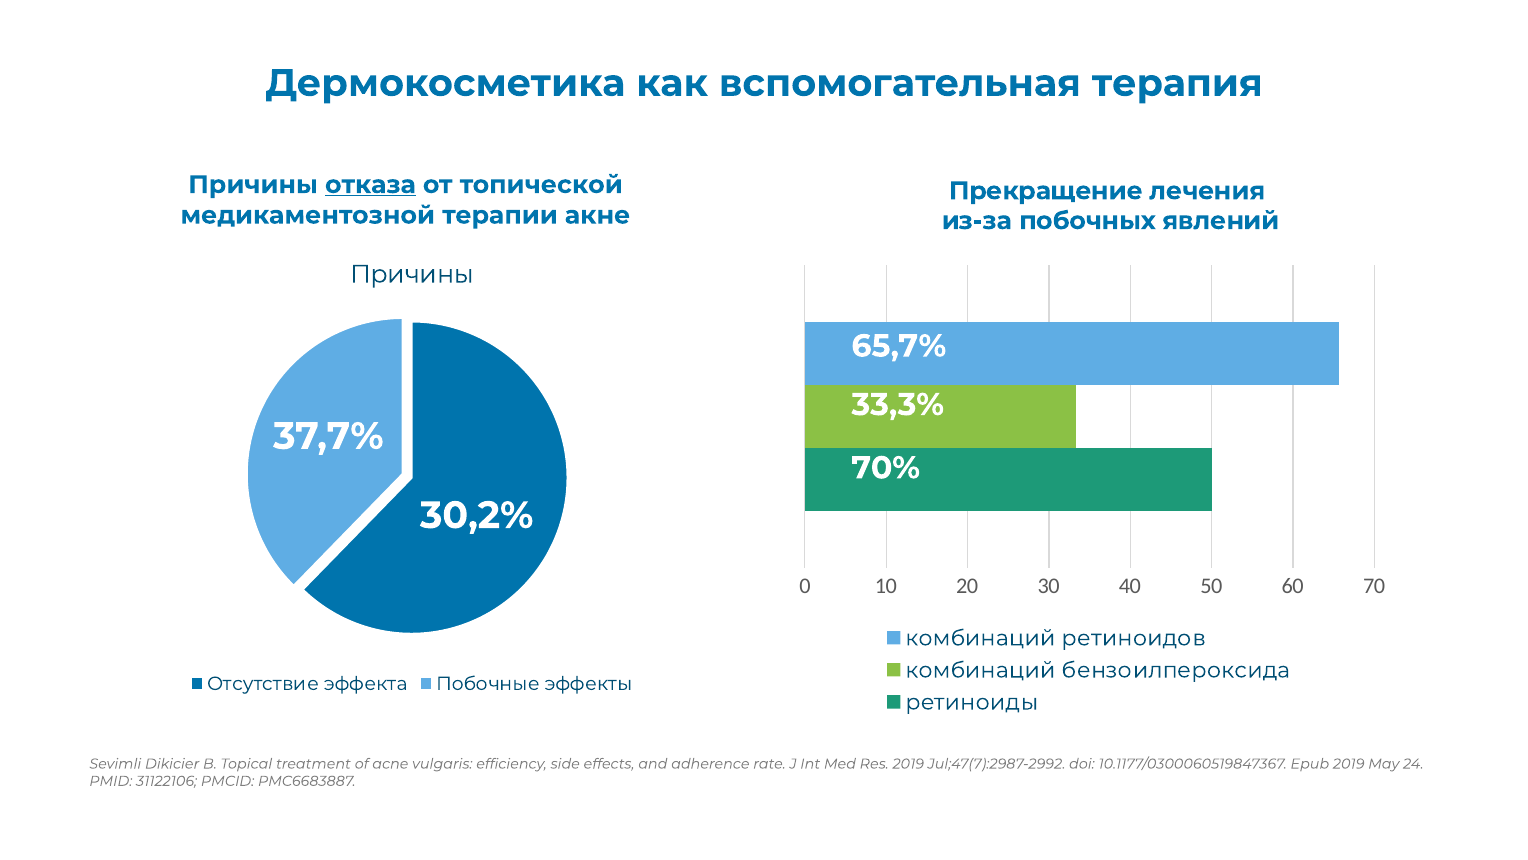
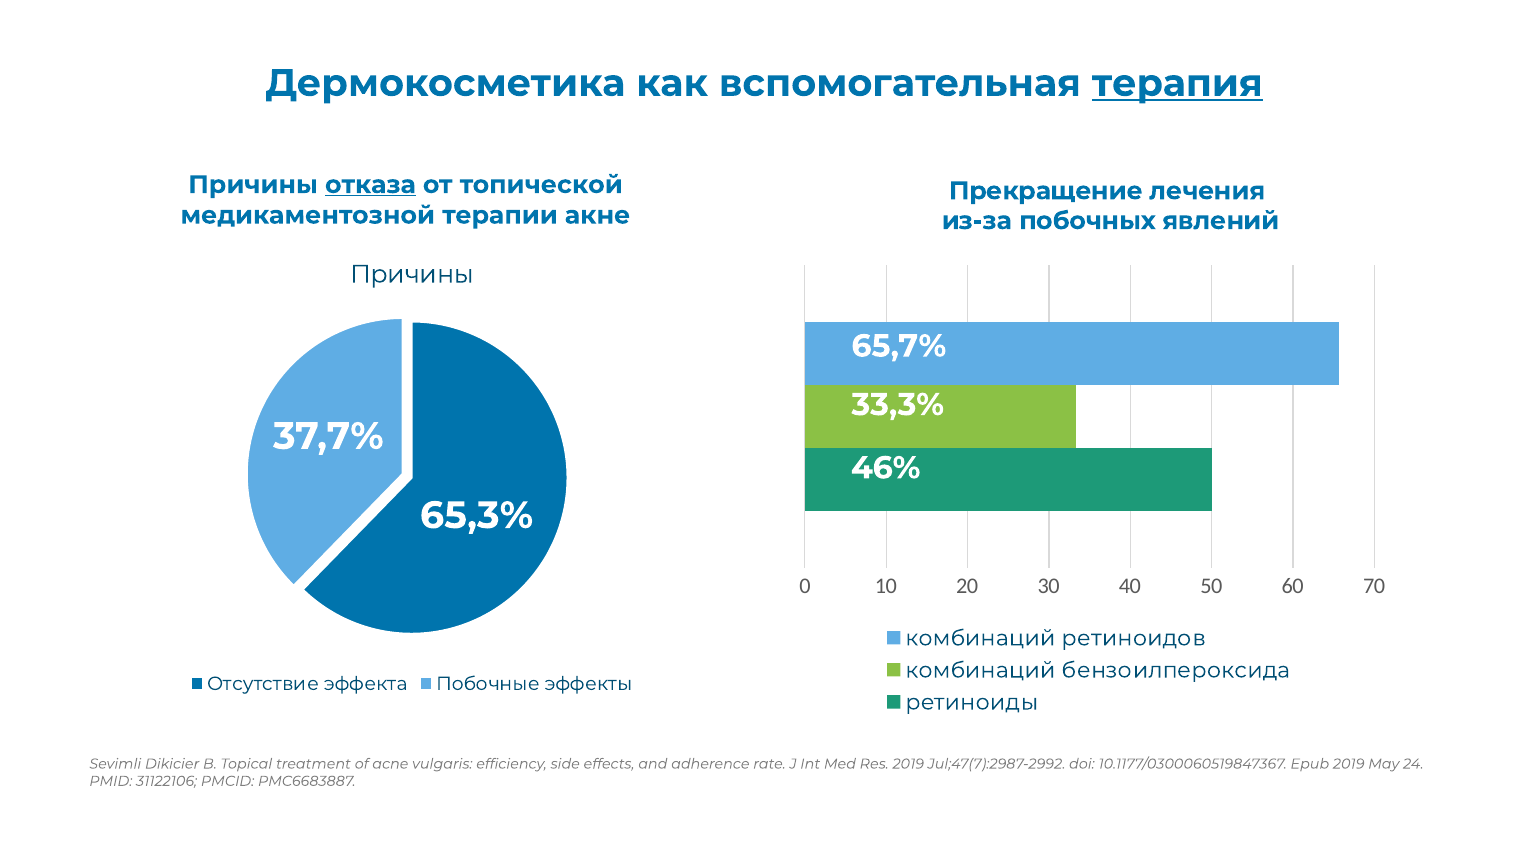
терапия underline: none -> present (1177, 83)
70%: 70% -> 46% (886, 468)
30,2%: 30,2% -> 65,3% (477, 515)
